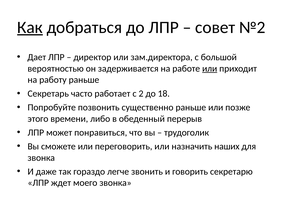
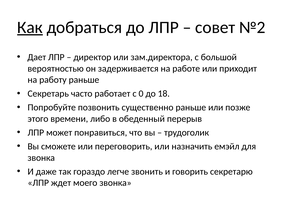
или underline: present -> none (210, 69)
2: 2 -> 0 (141, 94)
наших: наших -> емэйл (227, 147)
